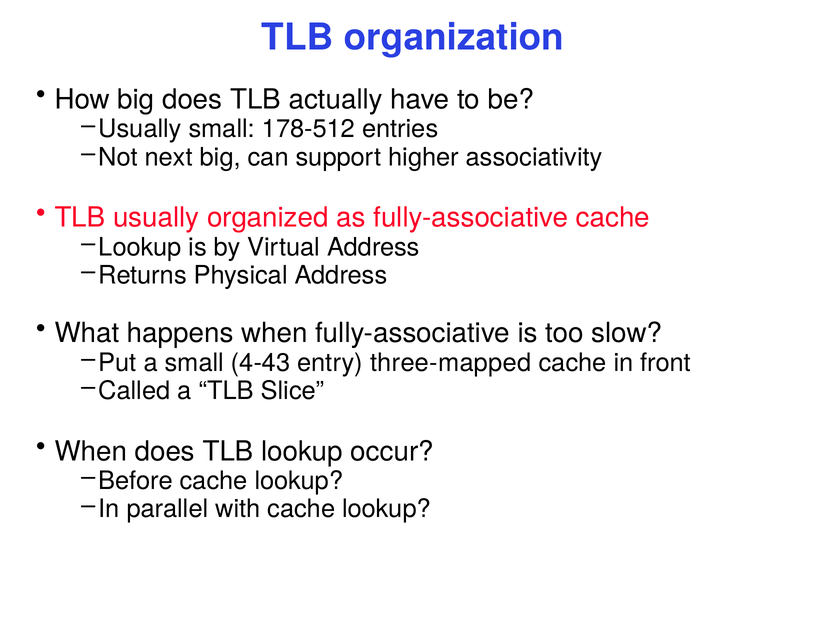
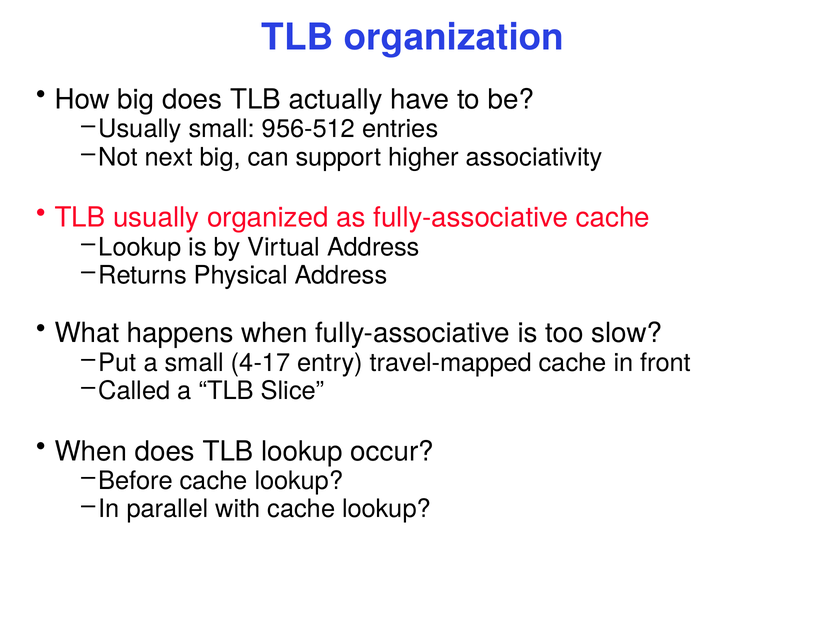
178-512: 178-512 -> 956-512 (309, 129)
4-43: 4-43 -> 4-17 (261, 363)
three-mapped: three-mapped -> travel-mapped (451, 363)
